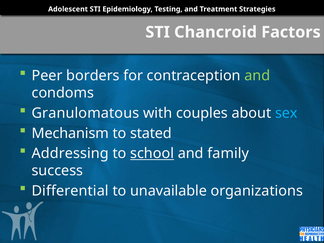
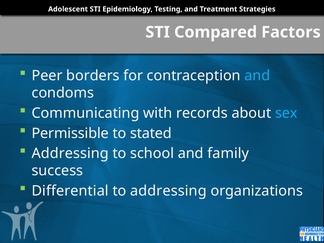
Chancroid: Chancroid -> Compared (216, 32)
and colour: light green -> light blue (257, 76)
Granulomatous: Granulomatous -> Communicating (86, 113)
couples: couples -> records (202, 113)
Mechanism: Mechanism -> Permissible (70, 133)
school underline: present -> none (152, 153)
to unavailable: unavailable -> addressing (168, 191)
